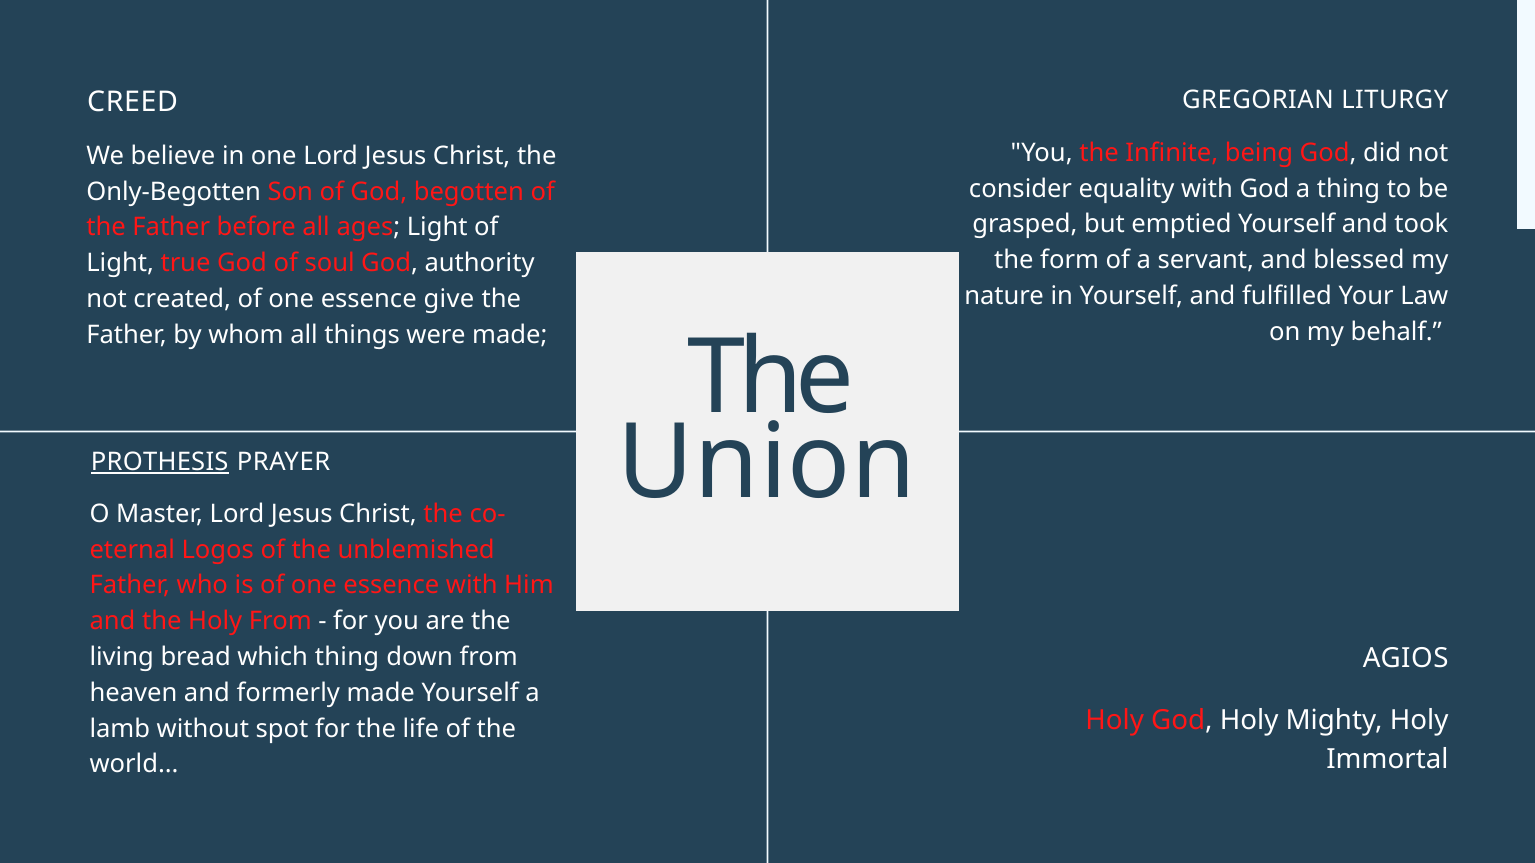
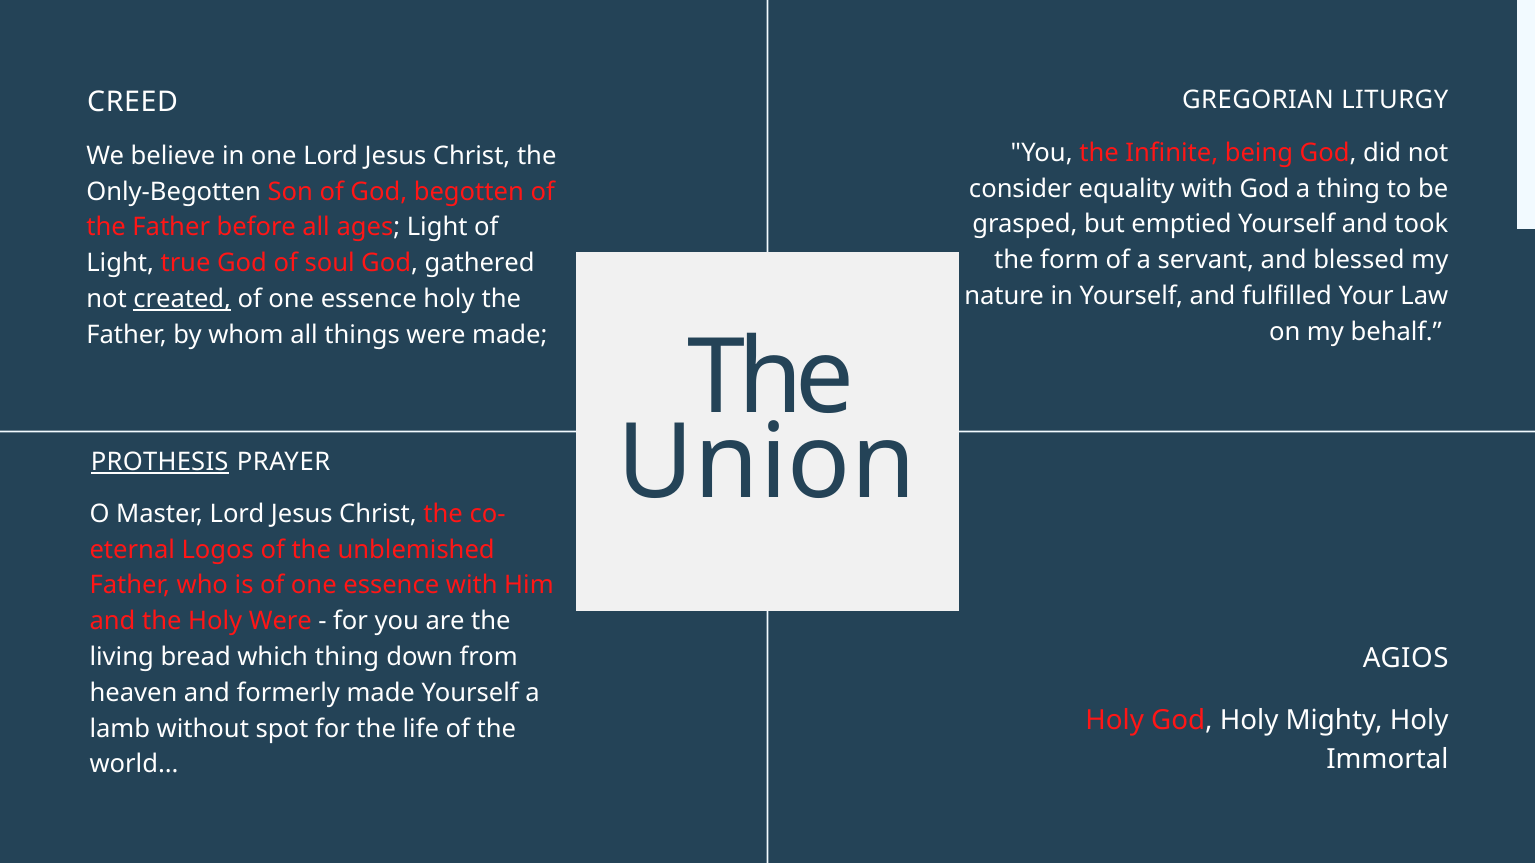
authority: authority -> gathered (480, 263)
created underline: none -> present (182, 299)
essence give: give -> holy (449, 299)
Holy From: From -> Were (280, 622)
